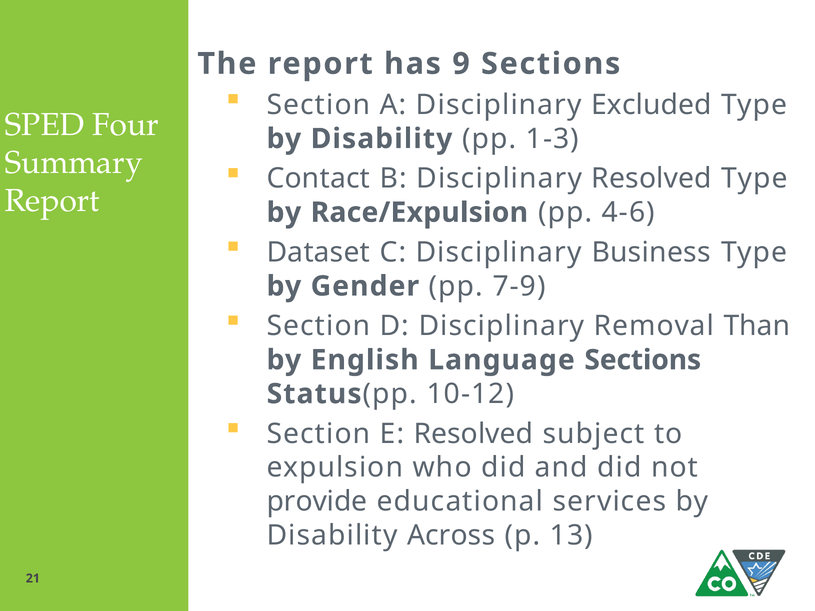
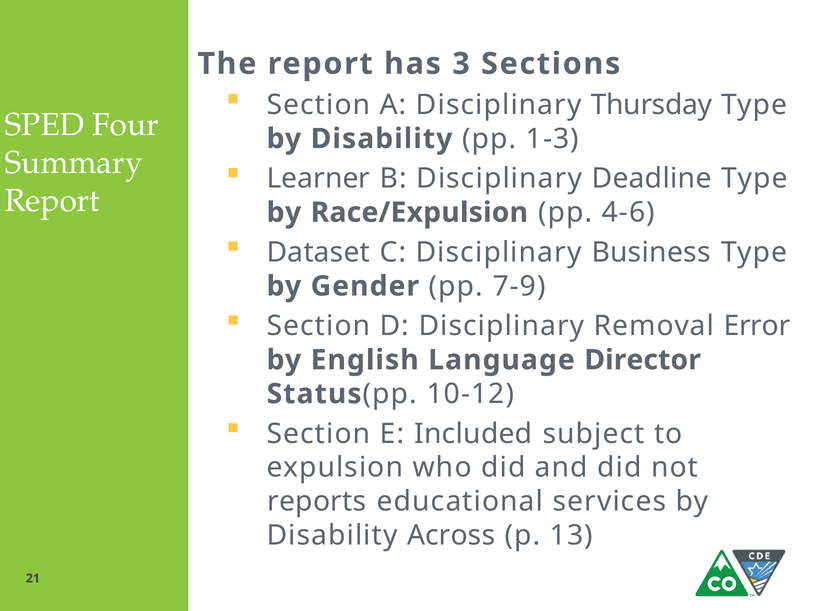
9: 9 -> 3 (461, 64)
Excluded: Excluded -> Thursday (652, 105)
Contact: Contact -> Learner (318, 179)
Disciplinary Resolved: Resolved -> Deadline (652, 179)
Than: Than -> Error (757, 326)
Language Sections: Sections -> Director (643, 360)
E Resolved: Resolved -> Included (473, 434)
provide: provide -> reports (317, 502)
